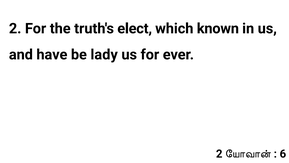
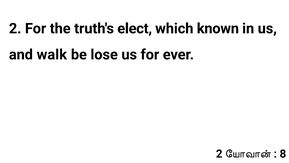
have: have -> walk (52, 54)
lady: lady -> lose (104, 54)
6: 6 -> 8 (283, 153)
